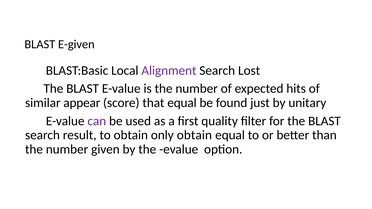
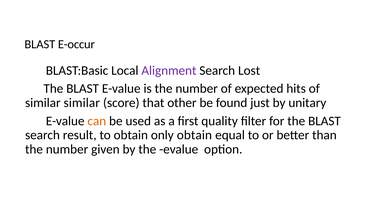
E-given: E-given -> E-occur (76, 44)
similar appear: appear -> similar (82, 103)
that equal: equal -> other (182, 103)
can colour: purple -> orange (97, 121)
